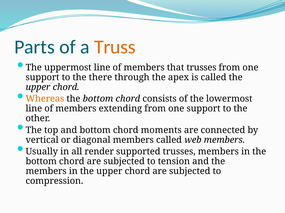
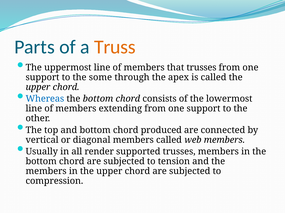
there: there -> some (100, 78)
Whereas colour: orange -> blue (45, 99)
moments: moments -> produced (161, 130)
